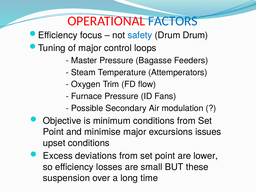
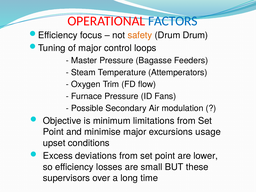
safety colour: blue -> orange (140, 35)
minimum conditions: conditions -> limitations (154, 121)
issues: issues -> usage (208, 132)
suspension: suspension -> supervisors (66, 178)
